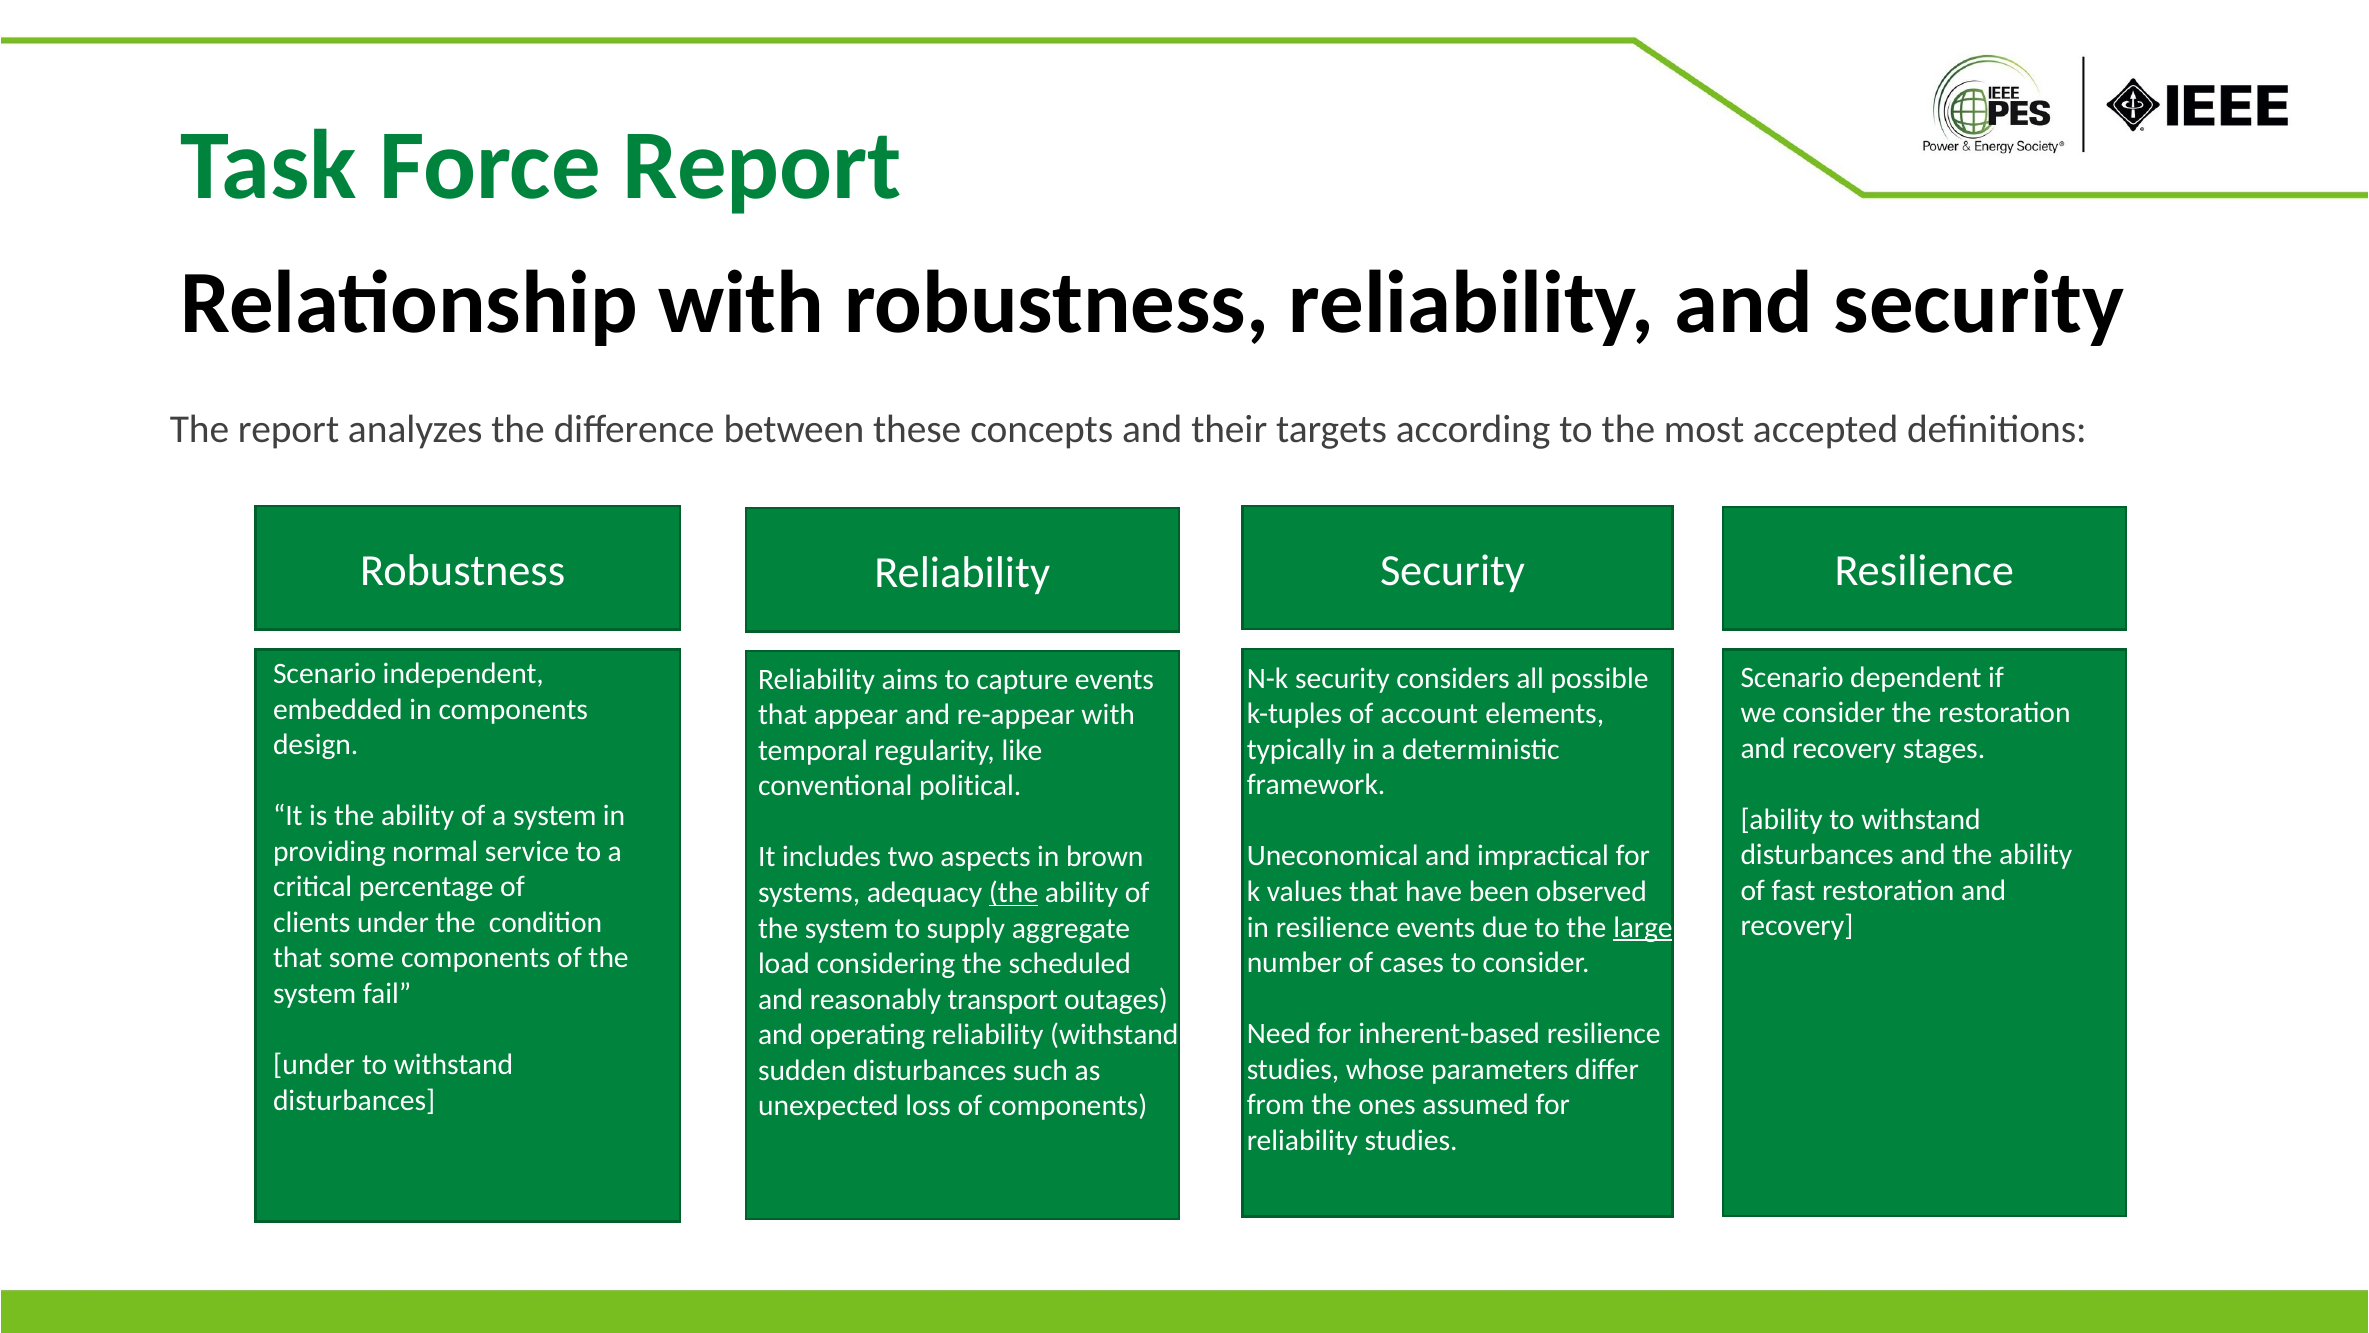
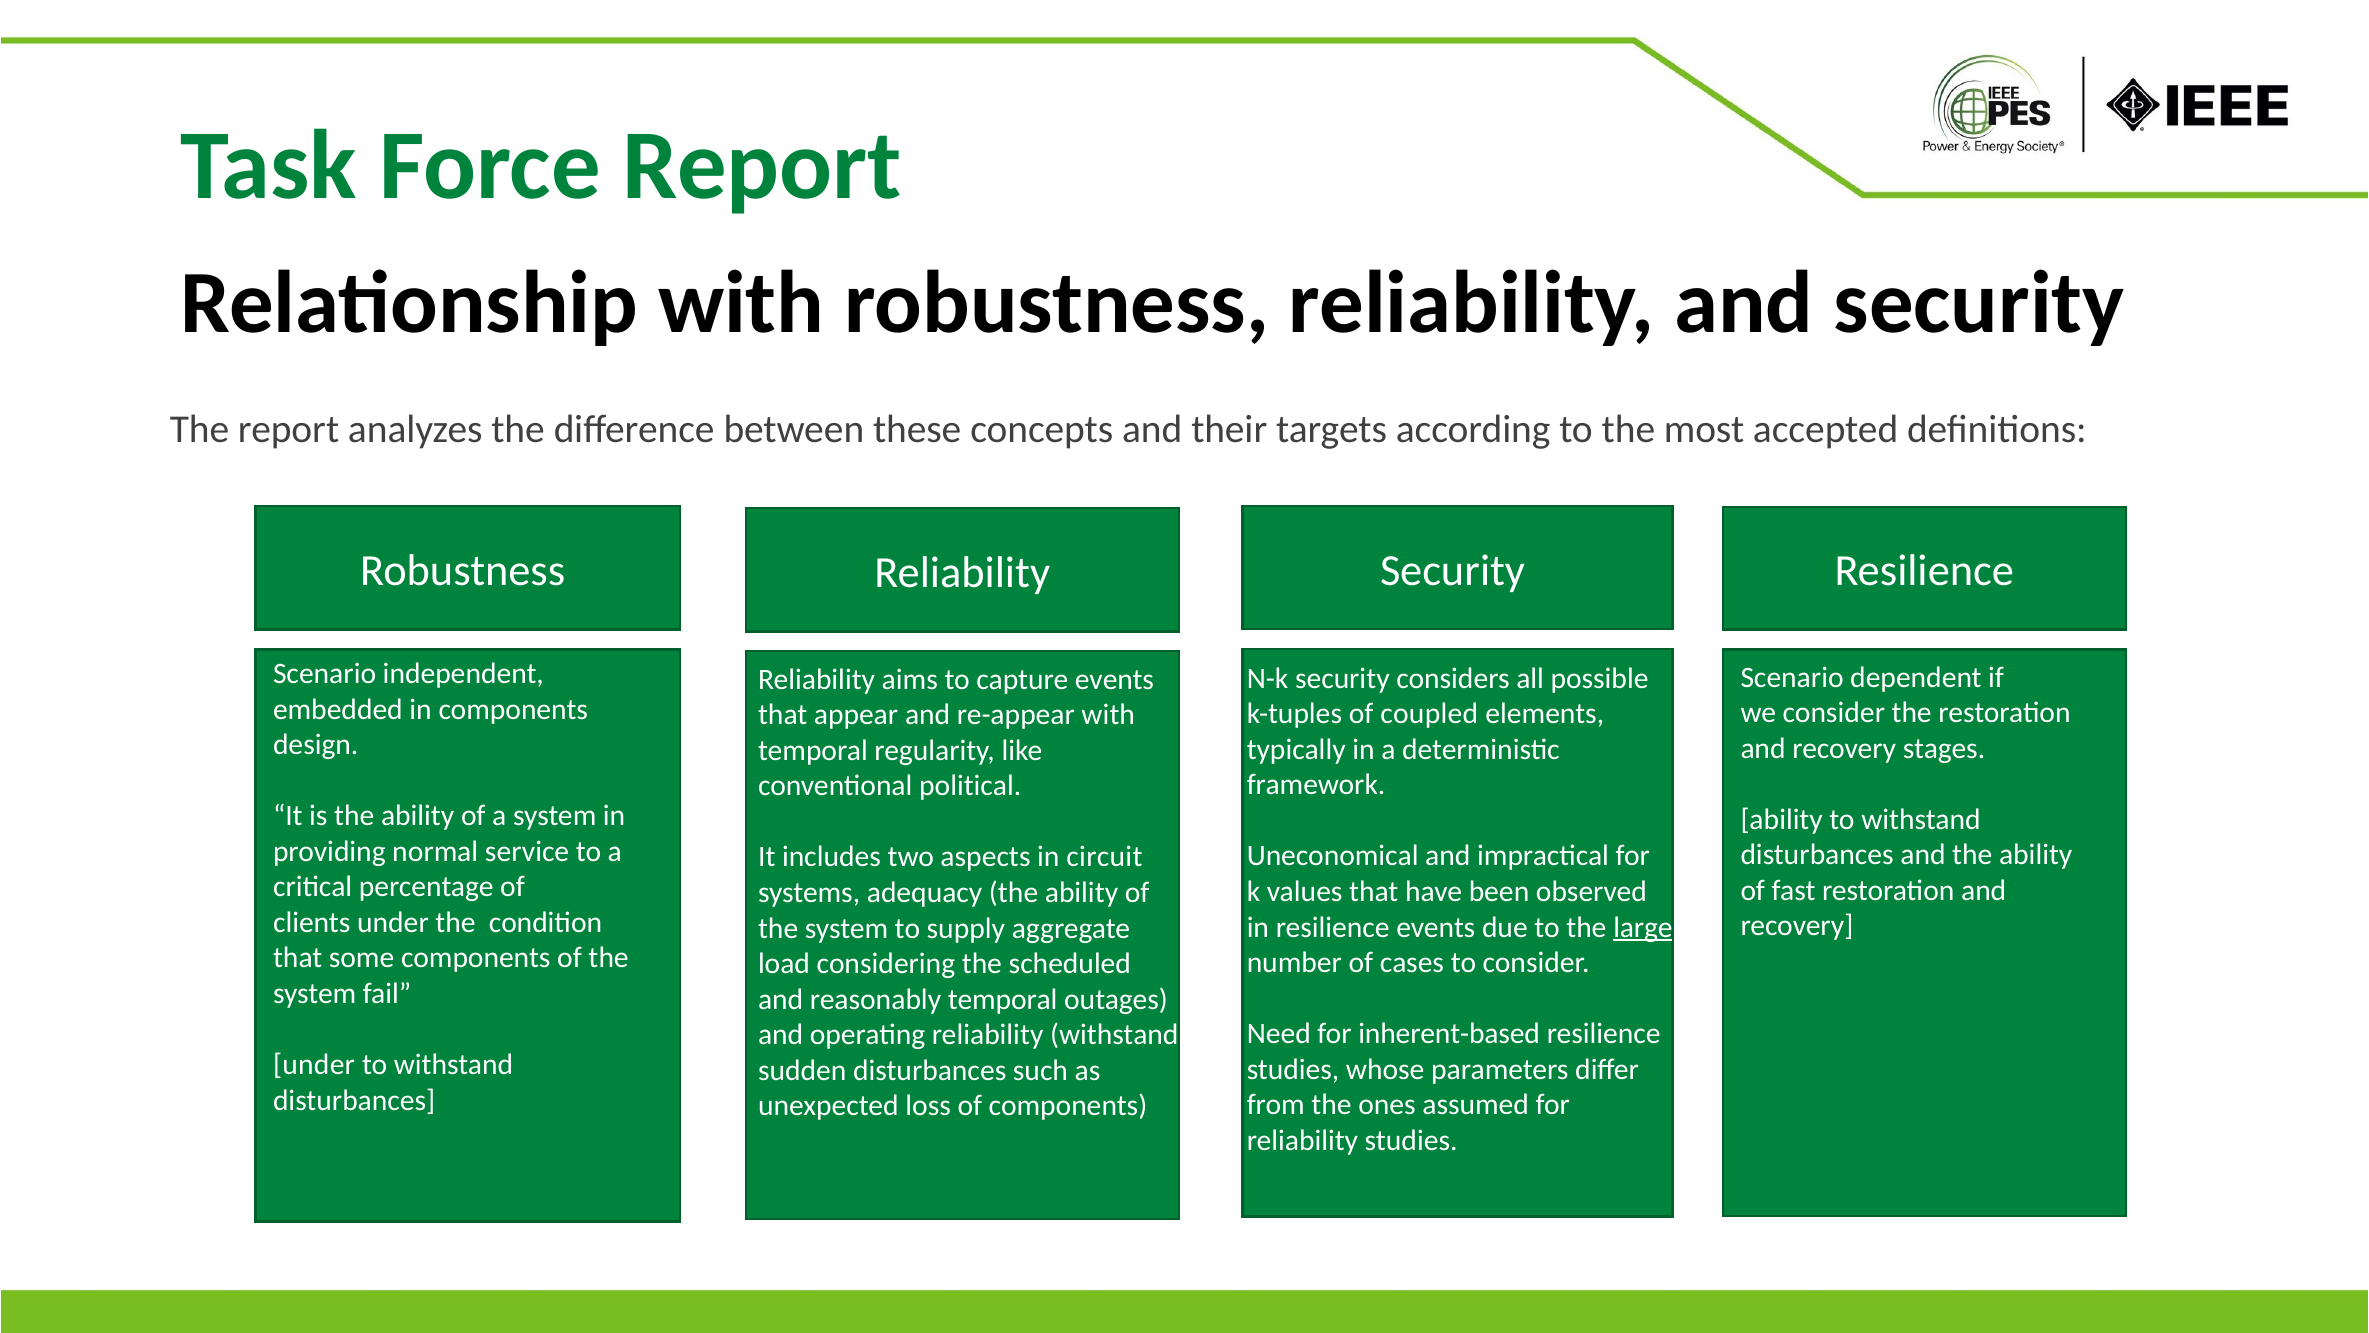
account: account -> coupled (1429, 714)
brown: brown -> circuit (1104, 857)
the underline: present -> none (1014, 892)
reasonably transport: transport -> temporal (1003, 999)
